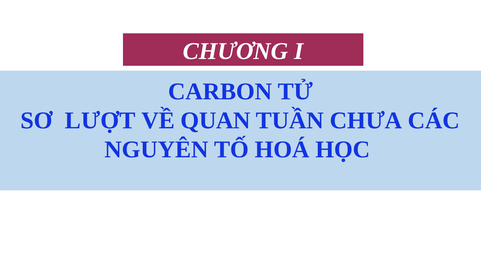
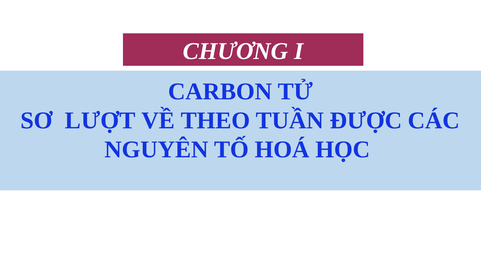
QUAN: QUAN -> THEO (215, 120)
CHƯA: CHƯA -> ĐƯỢC (366, 120)
